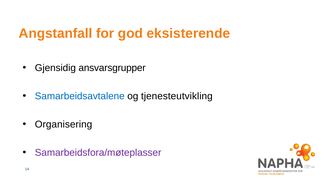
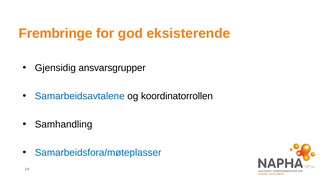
Angstanfall: Angstanfall -> Frembringe (56, 34)
tjenesteutvikling: tjenesteutvikling -> koordinatorrollen (177, 96)
Organisering: Organisering -> Samhandling (64, 125)
Samarbeidsfora/møteplasser colour: purple -> blue (98, 153)
